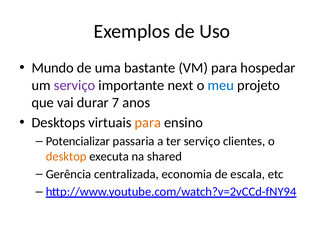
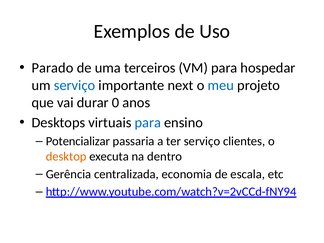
Mundo: Mundo -> Parado (53, 68)
bastante: bastante -> terceiros (150, 68)
serviço colour: purple -> blue (75, 85)
7: 7 -> 0 (116, 103)
para colour: orange -> blue (148, 123)
shared: shared -> dentro (165, 156)
